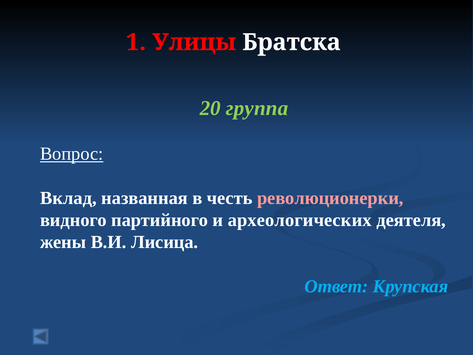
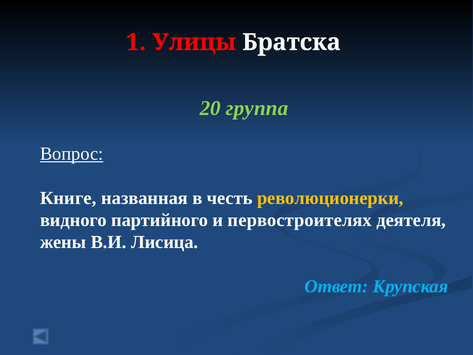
Вклад: Вклад -> Книге (68, 198)
революционерки colour: pink -> yellow (330, 198)
археологических: археологических -> первостроителях (300, 220)
